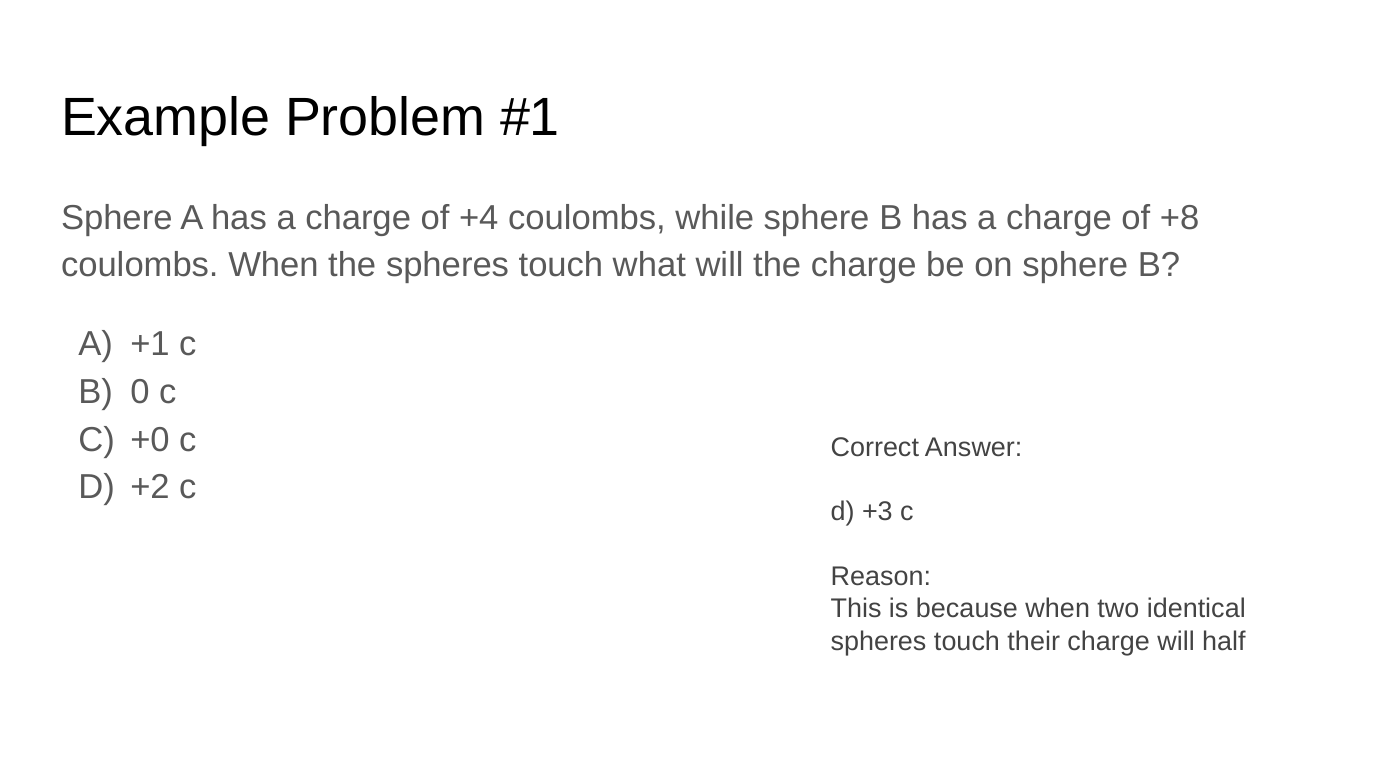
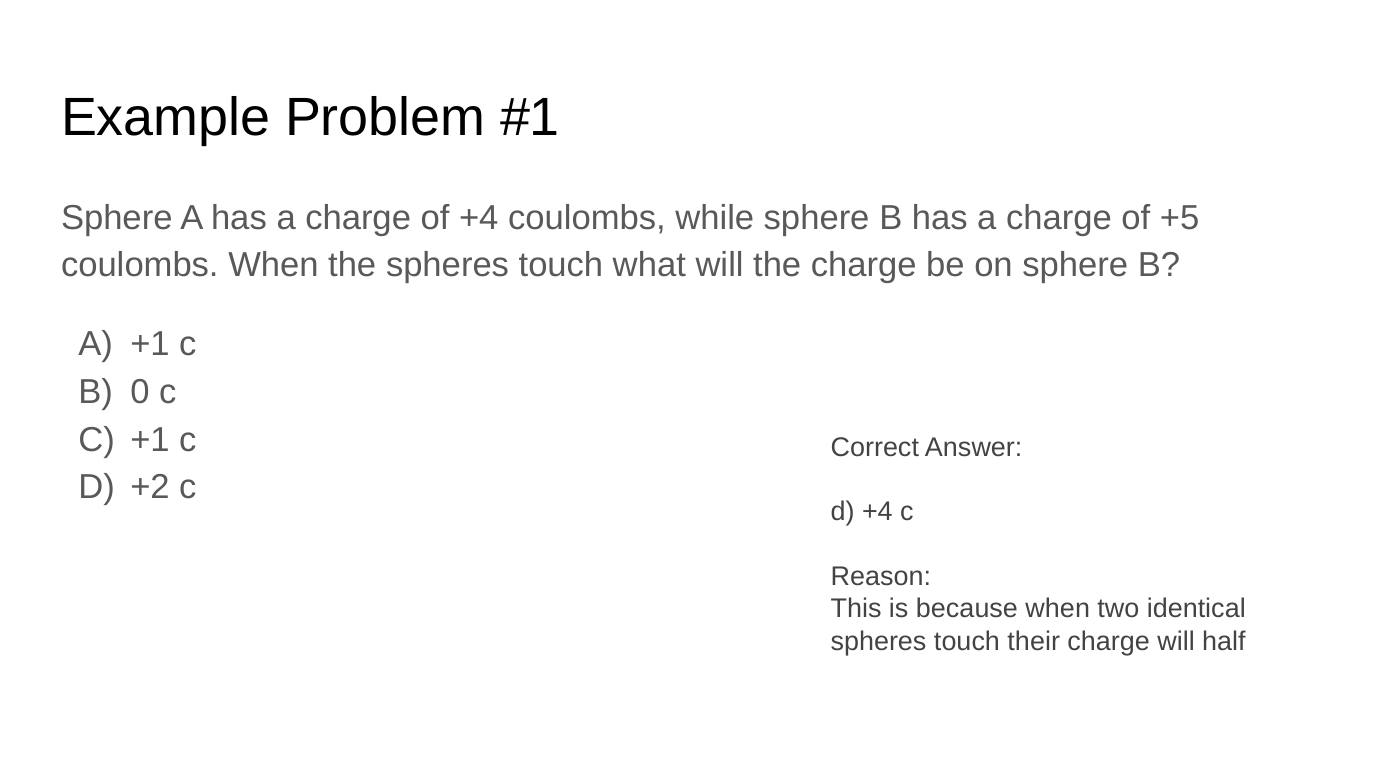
+8: +8 -> +5 (1180, 218)
C +0: +0 -> +1 (150, 440)
d +3: +3 -> +4 (877, 512)
